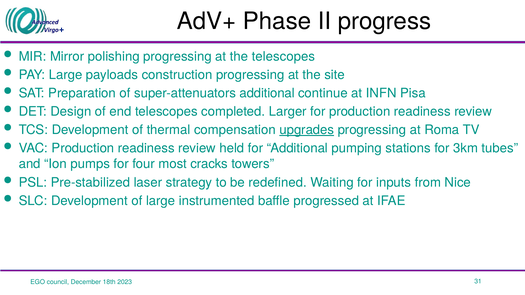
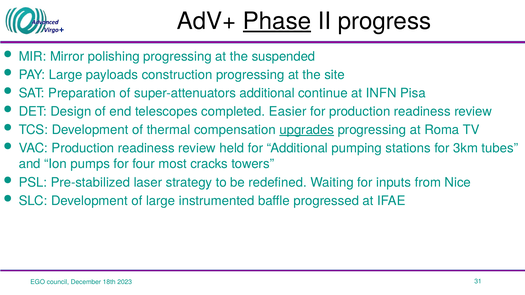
Phase underline: none -> present (277, 21)
the telescopes: telescopes -> suspended (283, 57)
Larger: Larger -> Easier (288, 112)
